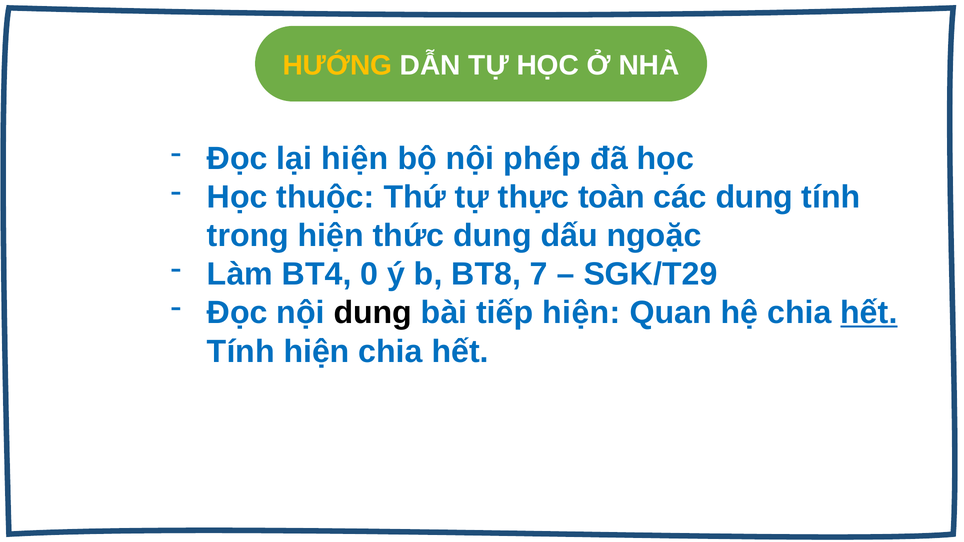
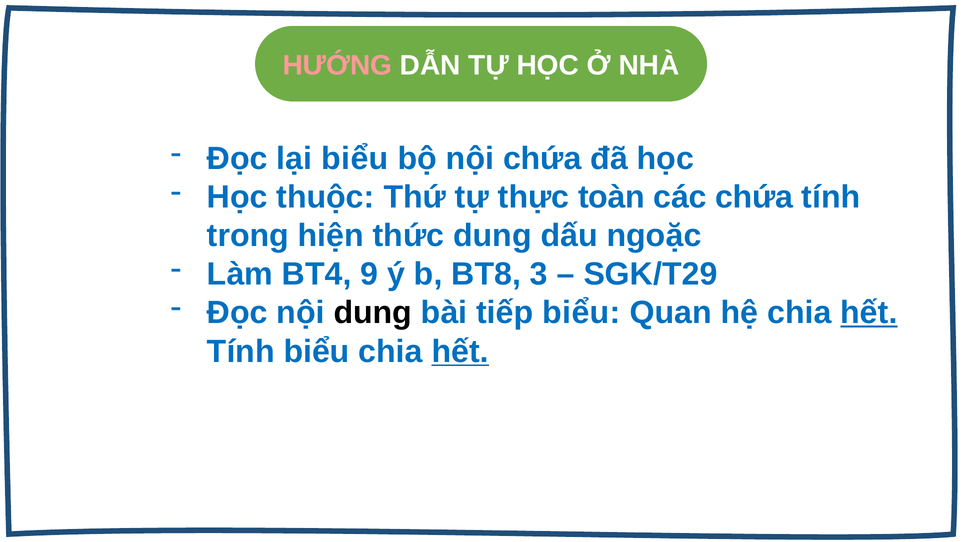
HƯỚNG colour: yellow -> pink (337, 66)
lại hiện: hiện -> biểu (355, 159)
nội phép: phép -> chứa (542, 159)
các dung: dung -> chứa (754, 197)
0: 0 -> 9 (369, 274)
7: 7 -> 3 (539, 274)
tiếp hiện: hiện -> biểu (581, 313)
Tính hiện: hiện -> biểu (317, 352)
hết underline: none -> present (460, 352)
